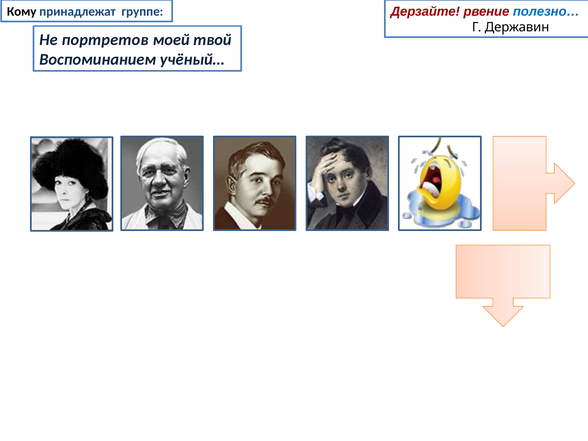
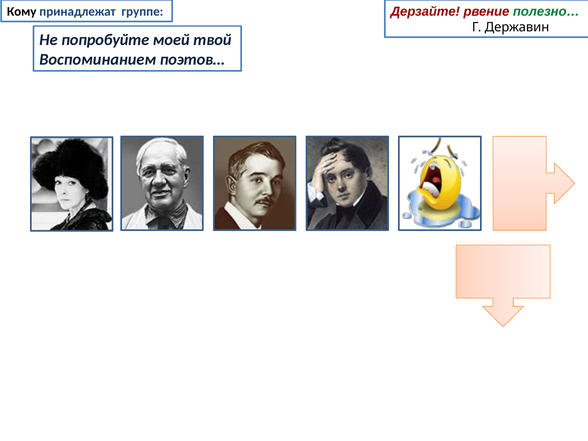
полезно… colour: blue -> green (546, 12)
портретов: портретов -> попробуйте (105, 40)
учёный…: учёный… -> поэтов… (192, 59)
